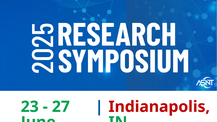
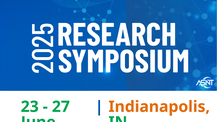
Indianapolis colour: red -> orange (159, 107)
